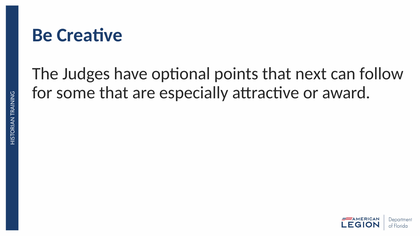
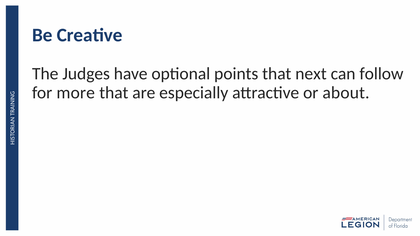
some: some -> more (76, 93)
award: award -> about (346, 93)
